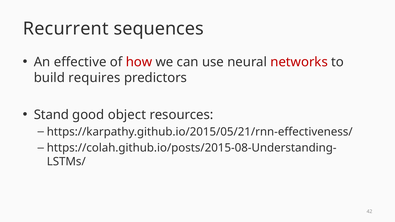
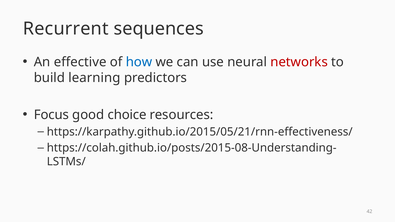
how colour: red -> blue (139, 62)
requires: requires -> learning (94, 78)
Stand: Stand -> Focus (51, 115)
object: object -> choice (127, 115)
